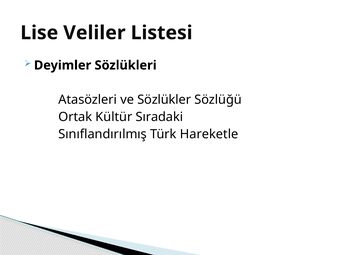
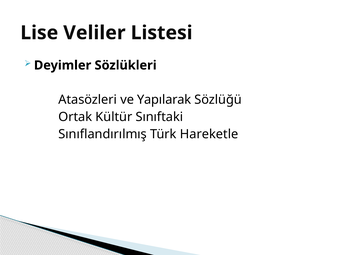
Sözlükler: Sözlükler -> Yapılarak (164, 100)
Sıradaki: Sıradaki -> Sınıftaki (159, 117)
